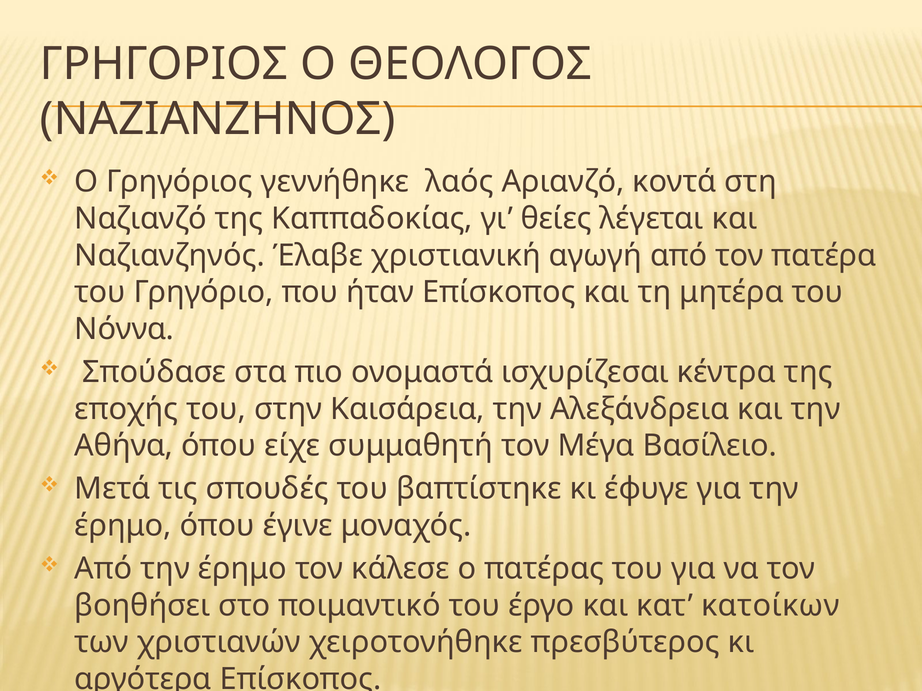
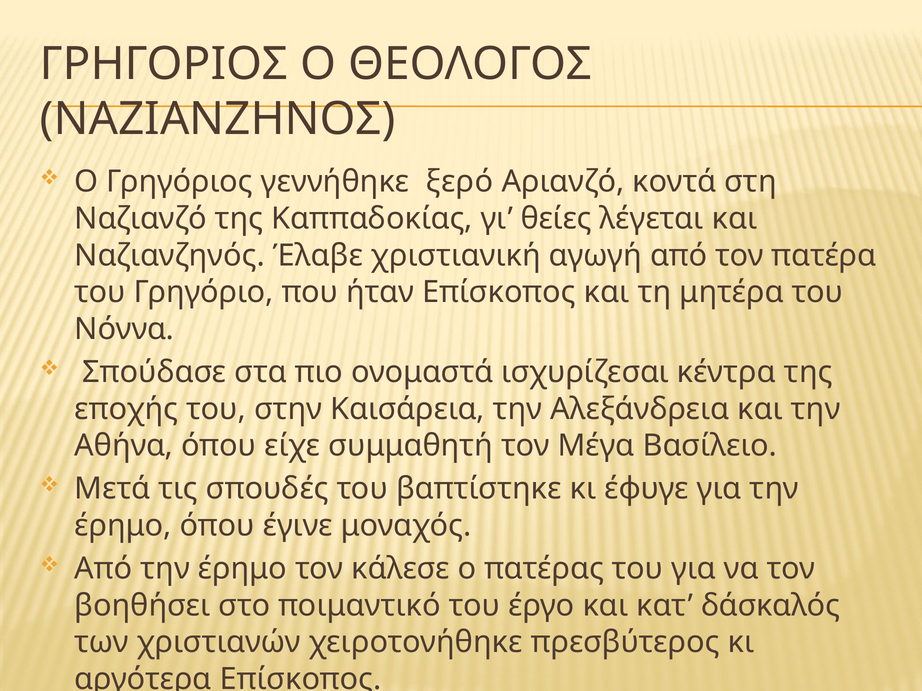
λαός: λαός -> ξερό (459, 182)
κατοίκων: κατοίκων -> δάσκαλός (771, 606)
